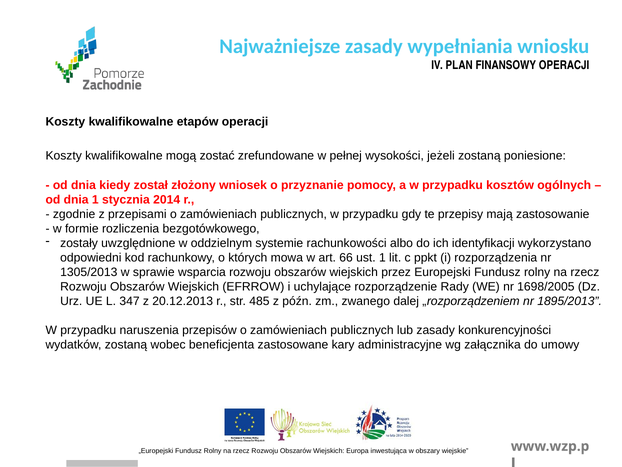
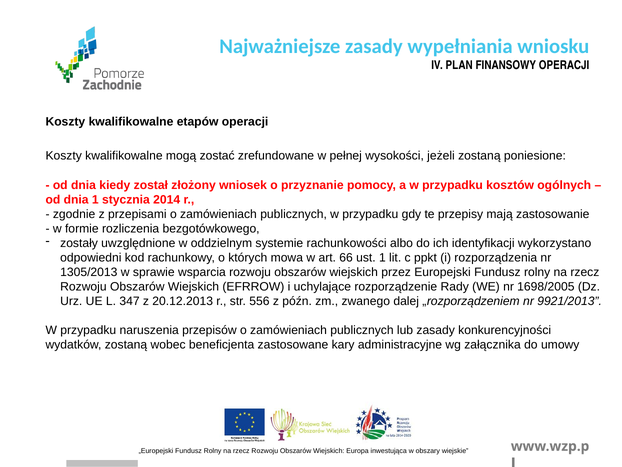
485: 485 -> 556 (259, 301)
1895/2013: 1895/2013 -> 9921/2013 (570, 301)
